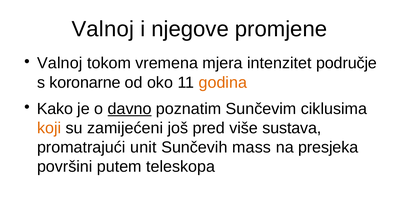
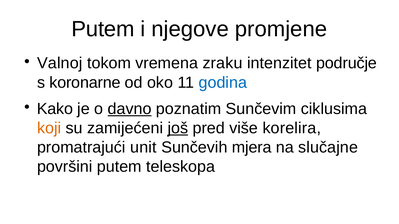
Valnoj: Valnoj -> Putem (103, 29)
mjera: mjera -> zraku (222, 63)
godina colour: orange -> blue (223, 83)
još underline: none -> present (178, 128)
sustava: sustava -> korelira (292, 128)
mass: mass -> mjera (252, 148)
presjeka: presjeka -> slučajne (328, 148)
